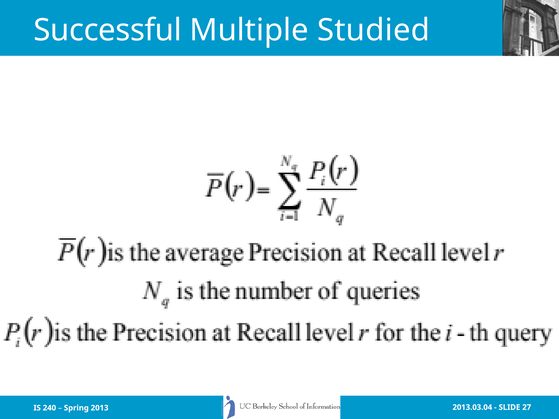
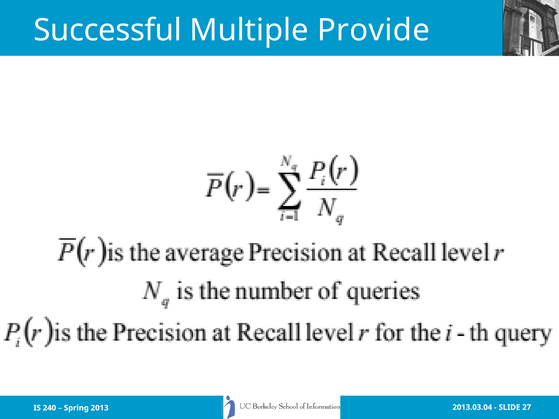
Studied: Studied -> Provide (374, 30)
